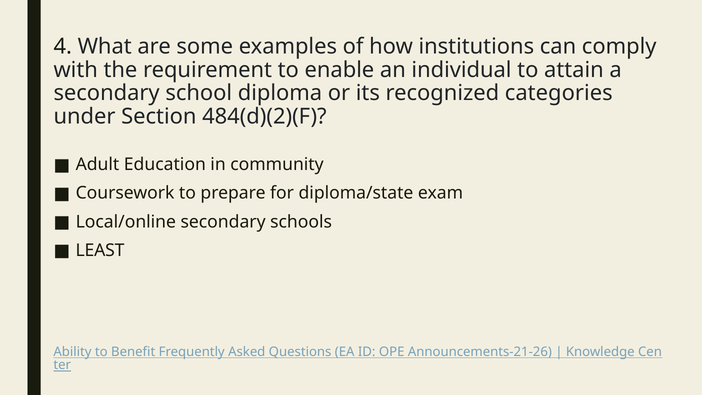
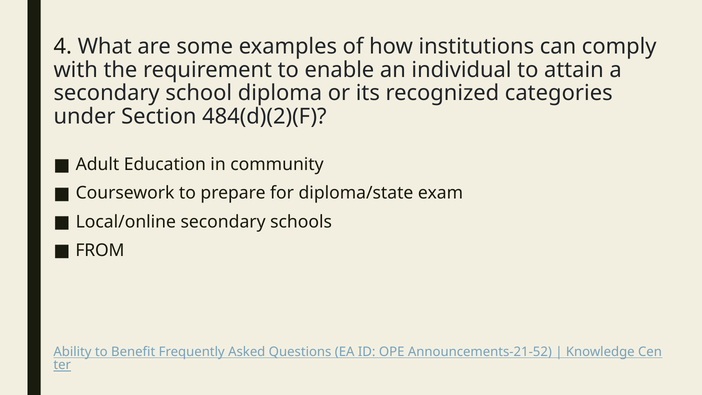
LEAST: LEAST -> FROM (100, 250)
Announcements-21-26: Announcements-21-26 -> Announcements-21-52 (480, 352)
